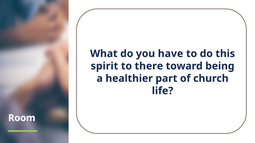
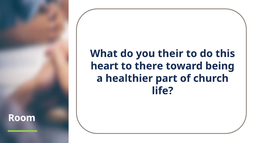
have: have -> their (171, 54)
spirit: spirit -> heart (105, 66)
